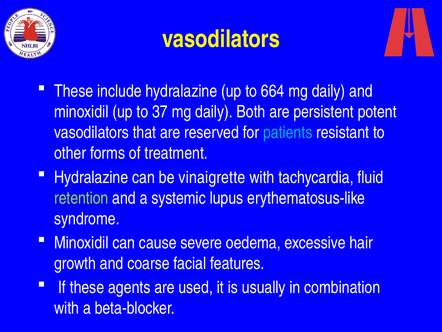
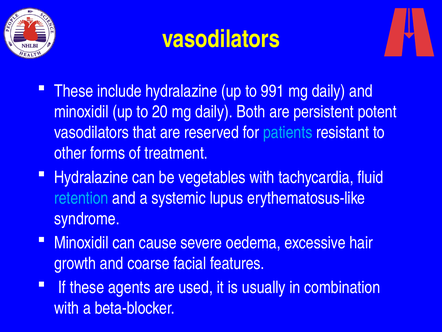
664: 664 -> 991 (273, 91)
37: 37 -> 20 (160, 112)
vinaigrette: vinaigrette -> vegetables (212, 177)
retention colour: light green -> light blue (81, 198)
